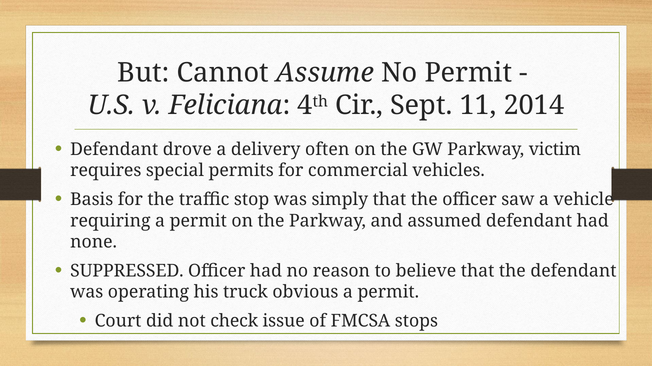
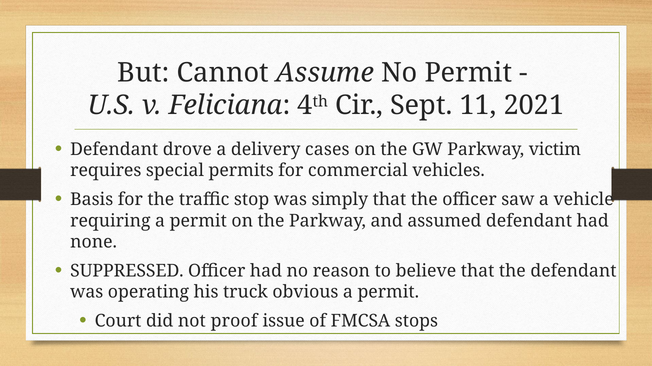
2014: 2014 -> 2021 (534, 106)
often: often -> cases (327, 150)
check: check -> proof (234, 322)
